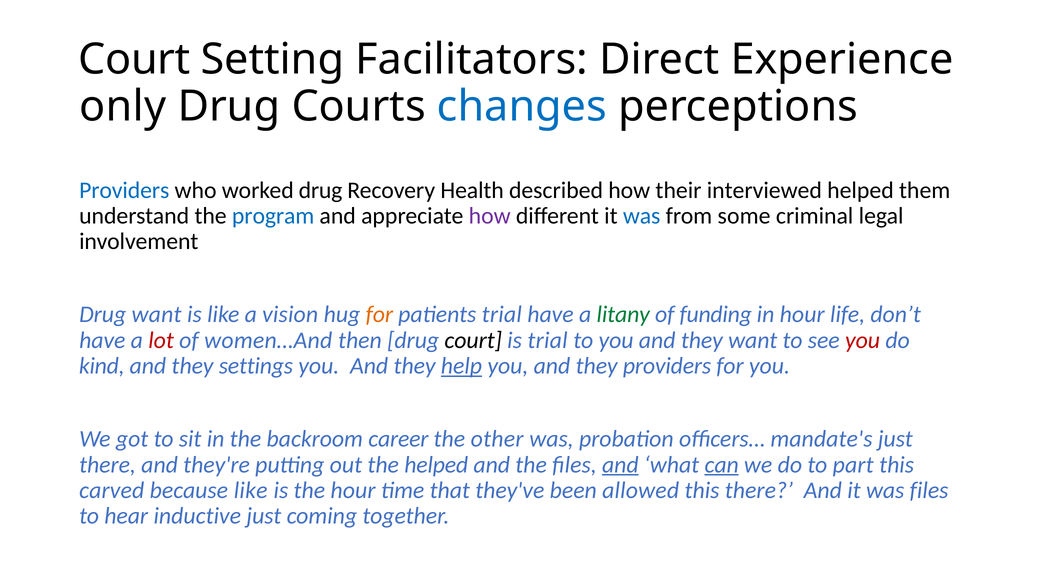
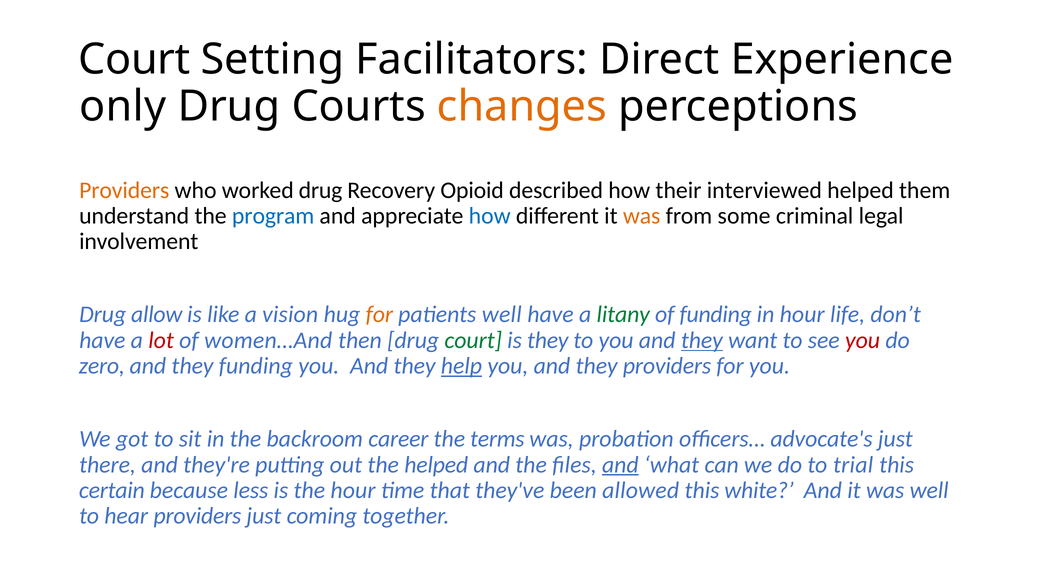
changes colour: blue -> orange (522, 106)
Providers colour: blue -> orange (124, 190)
Health: Health -> Opioid (472, 190)
how colour: purple -> blue (490, 216)
was colour: blue -> orange (642, 216)
Drug want: want -> allow (157, 315)
patients trial: trial -> well (502, 315)
court colour: black -> green (473, 340)
is trial: trial -> they (548, 340)
they underline: none -> present (702, 340)
kind: kind -> zero (102, 366)
they settings: settings -> funding (256, 366)
other: other -> terms (497, 439)
mandate's: mandate's -> advocate's (822, 439)
can underline: present -> none (722, 465)
part: part -> trial (853, 465)
carved: carved -> certain (112, 490)
because like: like -> less (251, 490)
this there: there -> white (759, 490)
was files: files -> well (929, 490)
hear inductive: inductive -> providers (197, 516)
